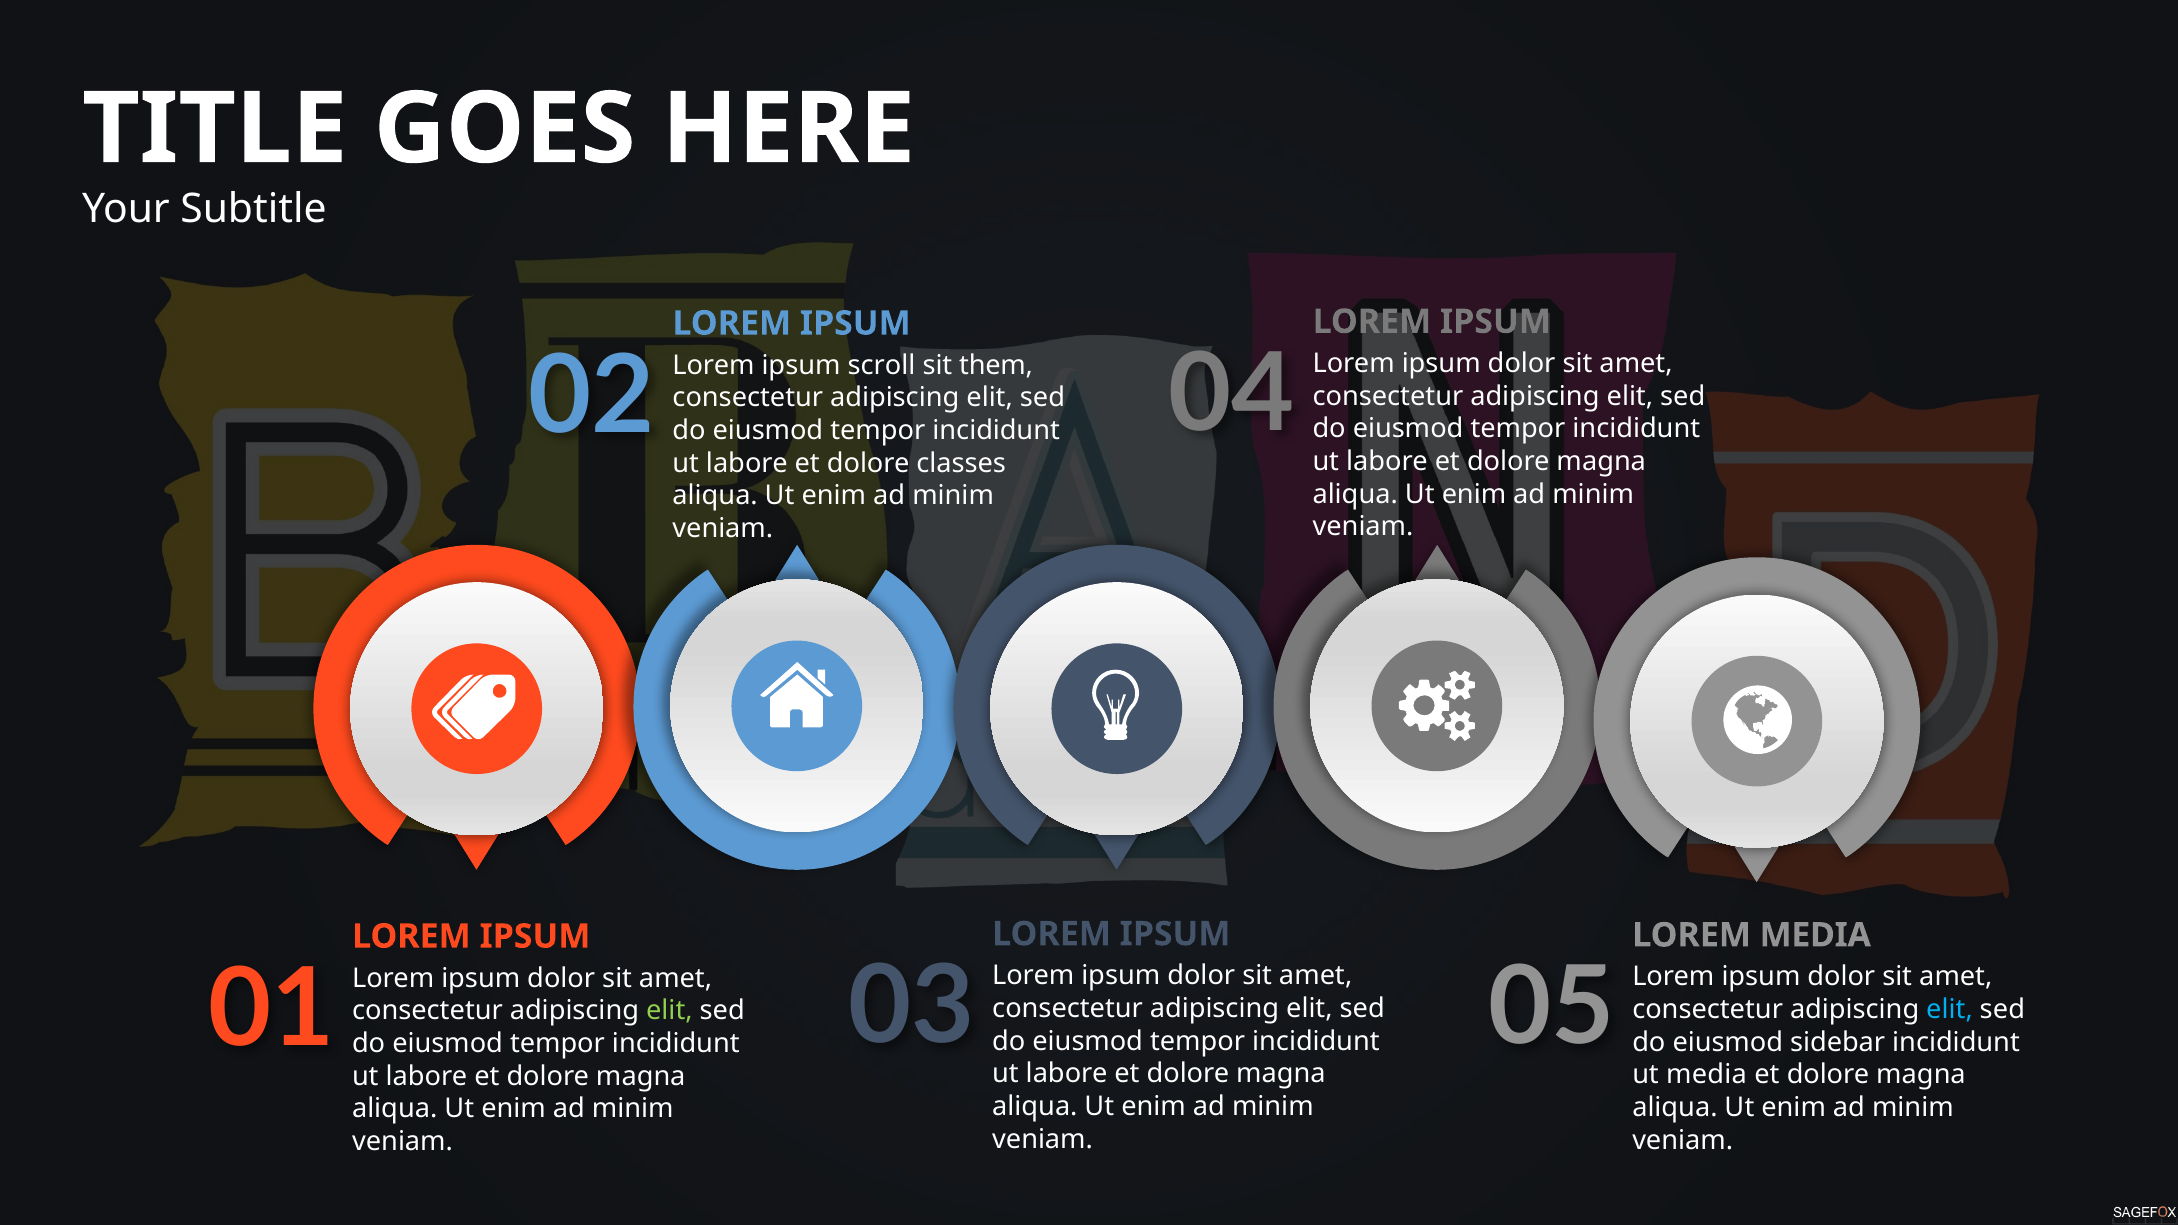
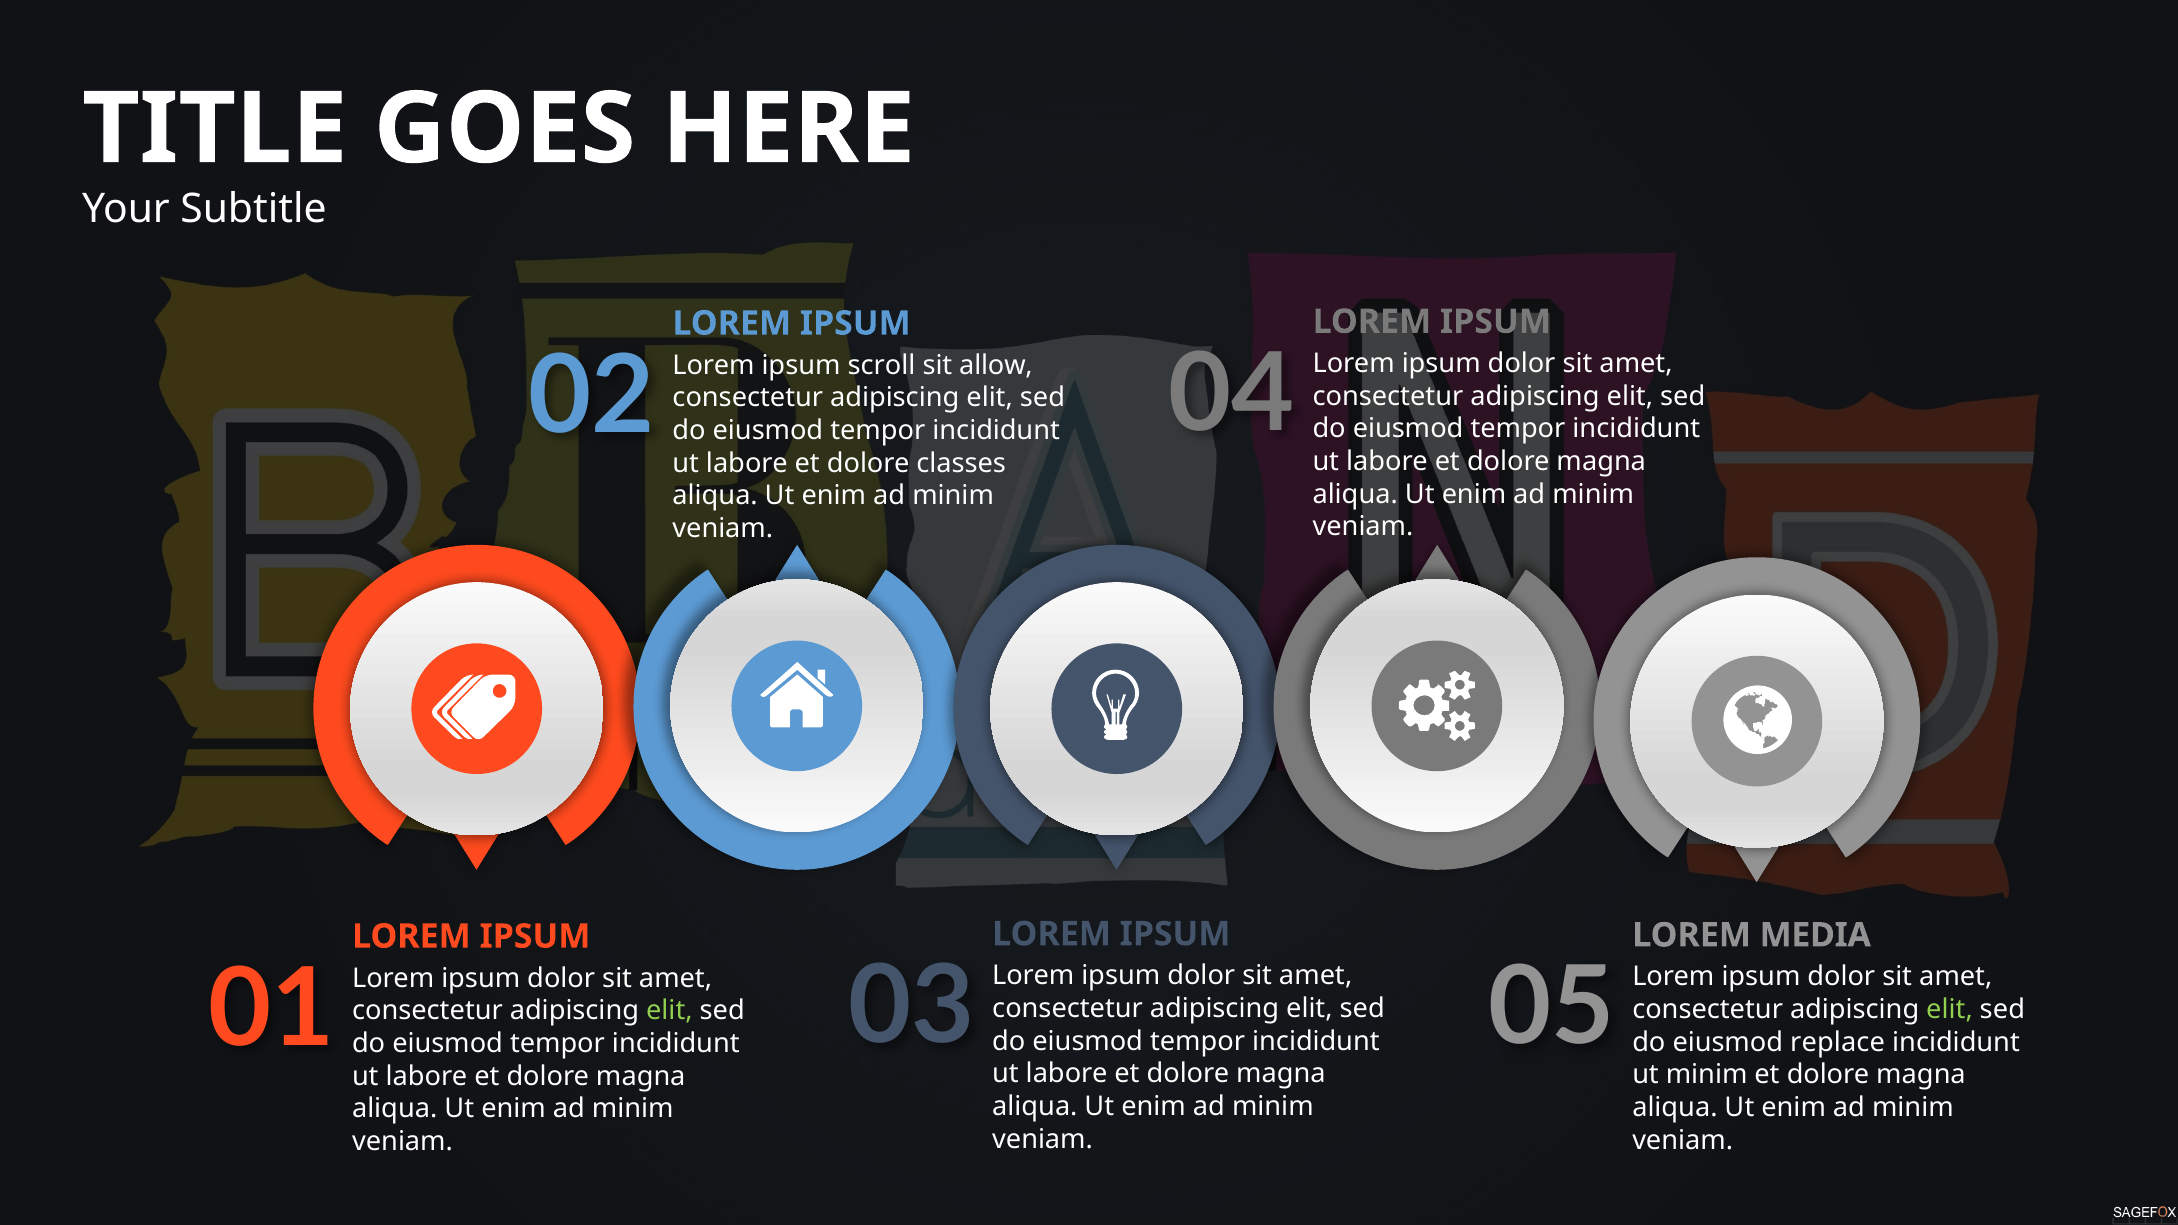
them: them -> allow (996, 365)
elit colour: light blue -> light green (1950, 1010)
sidebar: sidebar -> replace (1838, 1042)
media: media -> minim (1707, 1075)
